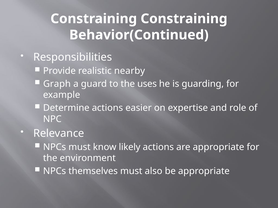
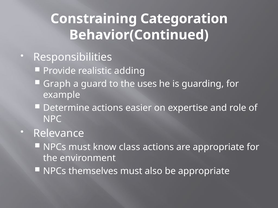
Constraining Constraining: Constraining -> Categoration (184, 19)
nearby: nearby -> adding (130, 71)
likely: likely -> class (130, 147)
